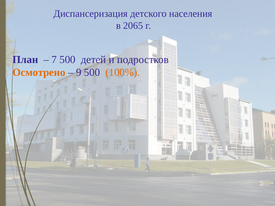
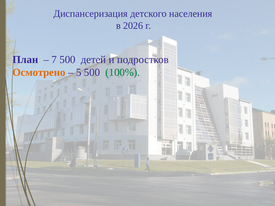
2065: 2065 -> 2026 (133, 26)
9: 9 -> 5 (79, 73)
100% colour: orange -> green (123, 73)
